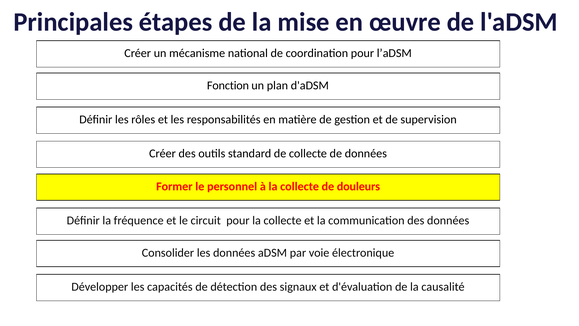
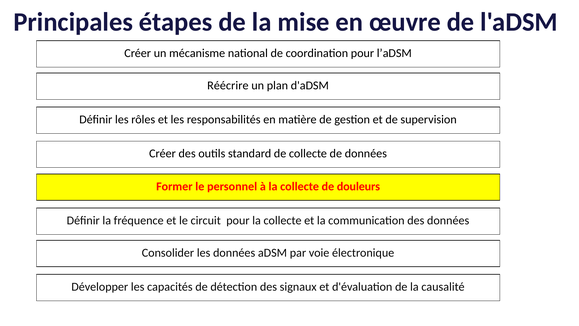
Fonction: Fonction -> Réécrire (228, 85)
